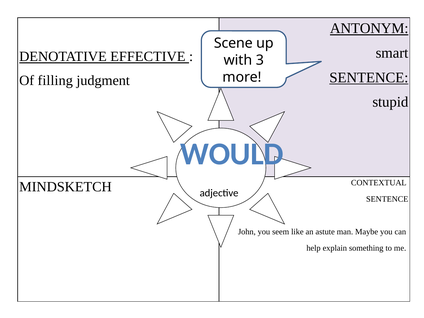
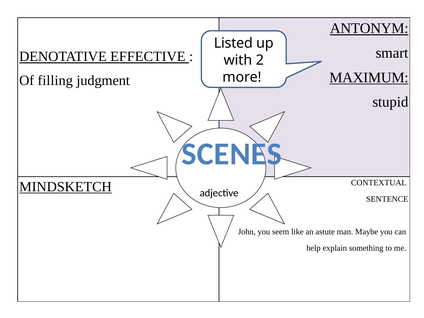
Scene: Scene -> Listed (233, 43)
3: 3 -> 2 (260, 60)
SENTENCE: SENTENCE -> MAXIMUM (369, 77)
WOULD: WOULD -> SCENES (232, 154)
MINDSKETCH underline: none -> present (66, 187)
